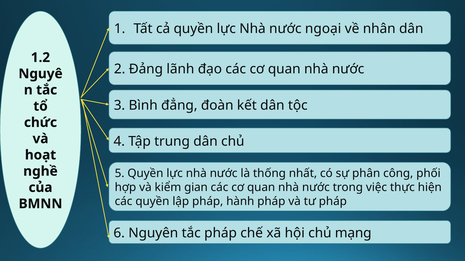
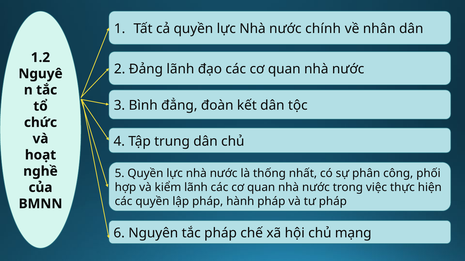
ngoại: ngoại -> chính (323, 29)
kiểm gian: gian -> lãnh (196, 188)
